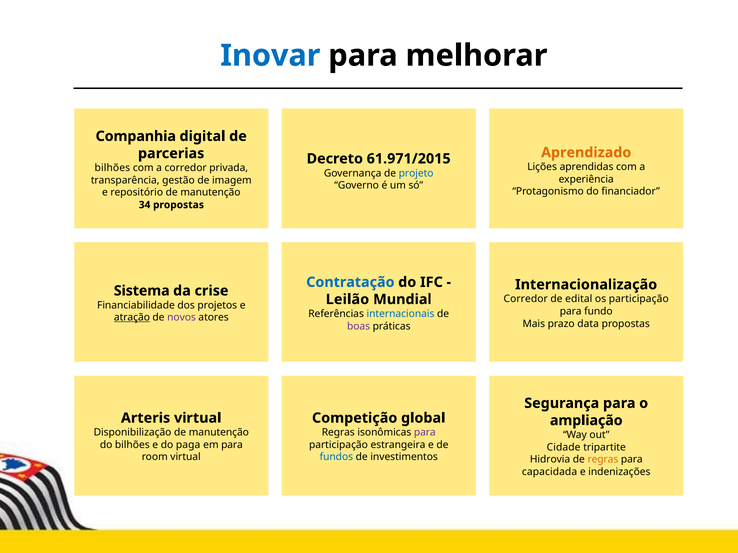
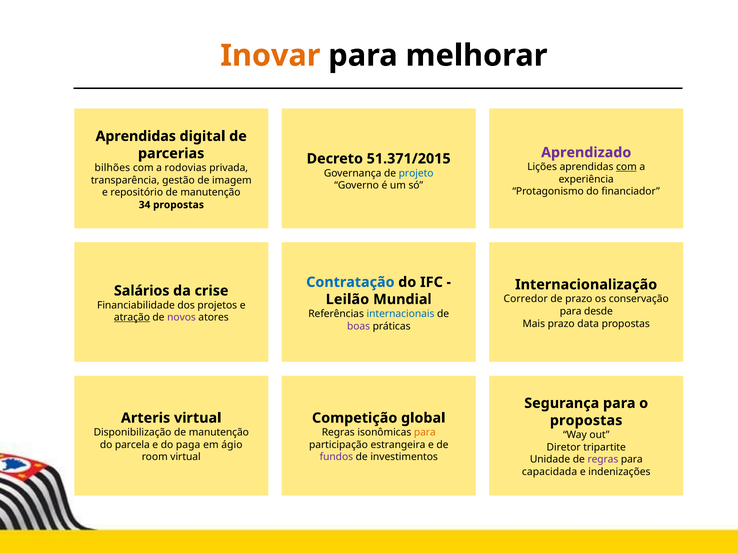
Inovar colour: blue -> orange (270, 56)
Companhia: Companhia -> Aprendidas (136, 136)
Aprendizado colour: orange -> purple (586, 153)
61.971/2015: 61.971/2015 -> 51.371/2015 (409, 159)
com underline: none -> present (626, 167)
a corredor: corredor -> rodovias (186, 168)
Sistema: Sistema -> Salários (142, 291)
de edital: edital -> prazo (579, 299)
os participação: participação -> conservação (639, 299)
fundo: fundo -> desde (598, 312)
ampliação: ampliação -> propostas (586, 421)
para colour: purple -> orange (425, 433)
do bilhões: bilhões -> parcela (132, 445)
em para: para -> ágio (232, 445)
Cidade: Cidade -> Diretor (564, 448)
fundos colour: blue -> purple (336, 457)
Hidrovia: Hidrovia -> Unidade (550, 460)
regras colour: orange -> purple (603, 460)
